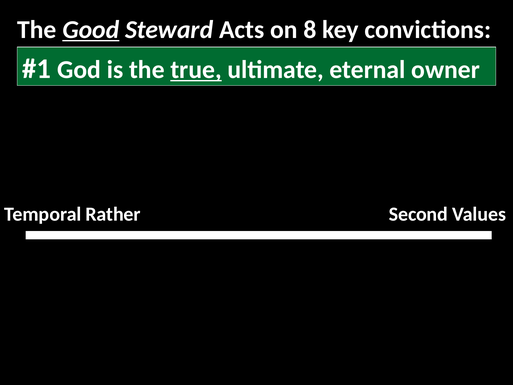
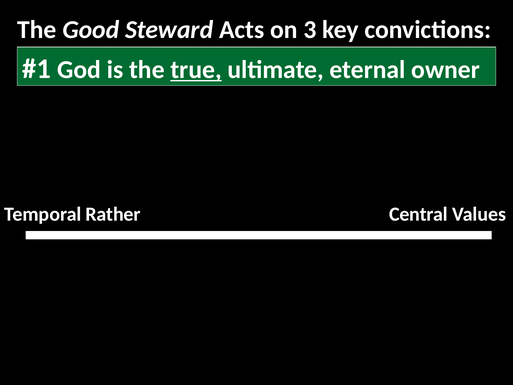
Good underline: present -> none (91, 30)
8: 8 -> 3 (310, 30)
Second: Second -> Central (418, 214)
